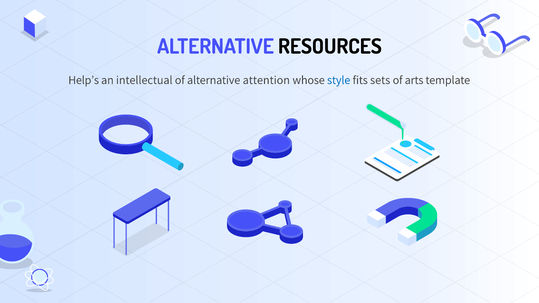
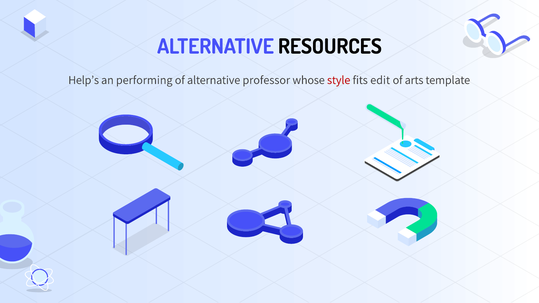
intellectual: intellectual -> performing (144, 80)
attention: attention -> professor (266, 80)
style colour: blue -> red (339, 80)
sets: sets -> edit (380, 80)
